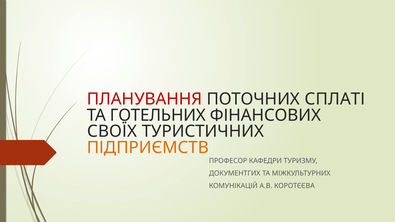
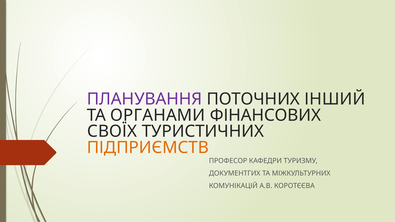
ПЛАНУВАННЯ colour: red -> purple (145, 99)
СПЛАТІ: СПЛАТІ -> ІНШИЙ (335, 99)
ГОТЕЛЬНИХ: ГОТЕЛЬНИХ -> ОРГАНАМИ (158, 115)
